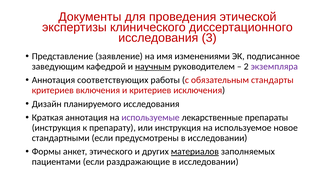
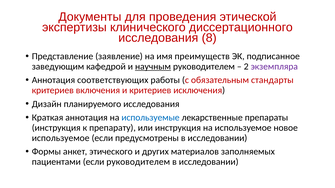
3: 3 -> 8 (209, 38)
изменениями: изменениями -> преимуществ (202, 56)
используемые colour: purple -> blue (151, 118)
стандартными: стандартными -> используемое (61, 138)
материалов underline: present -> none (195, 152)
если раздражающие: раздражающие -> руководителем (138, 162)
